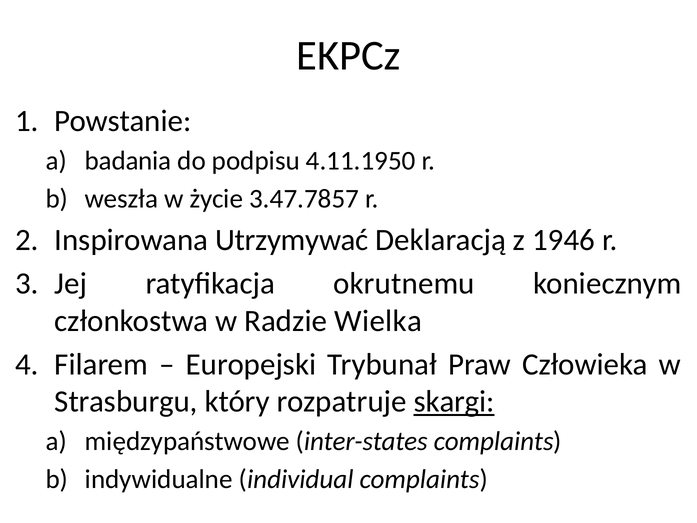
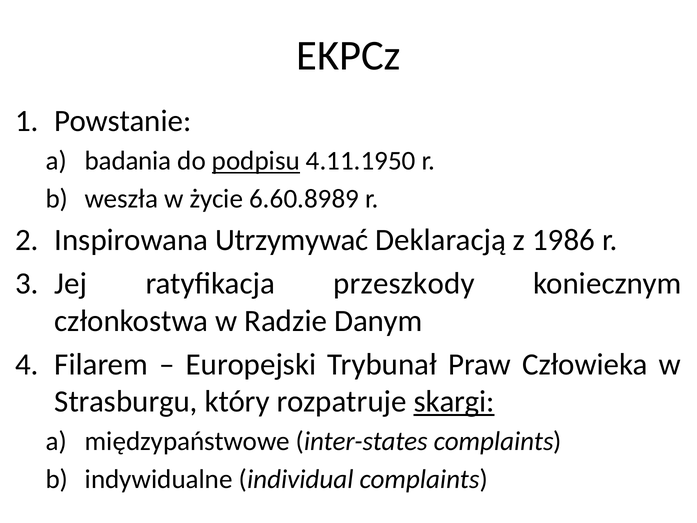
podpisu underline: none -> present (256, 161)
3.47.7857: 3.47.7857 -> 6.60.8989 (304, 199)
1946: 1946 -> 1986 (564, 240)
okrutnemu: okrutnemu -> przeszkody (404, 284)
Wielka: Wielka -> Danym (378, 321)
